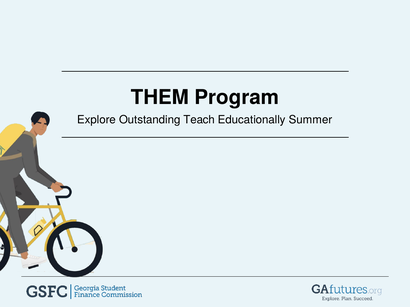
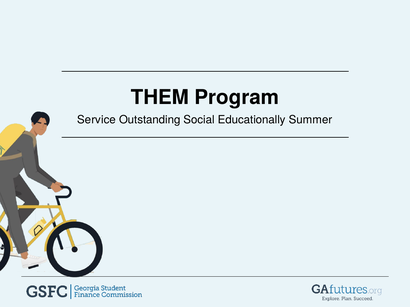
Explore: Explore -> Service (97, 120)
Teach: Teach -> Social (199, 120)
